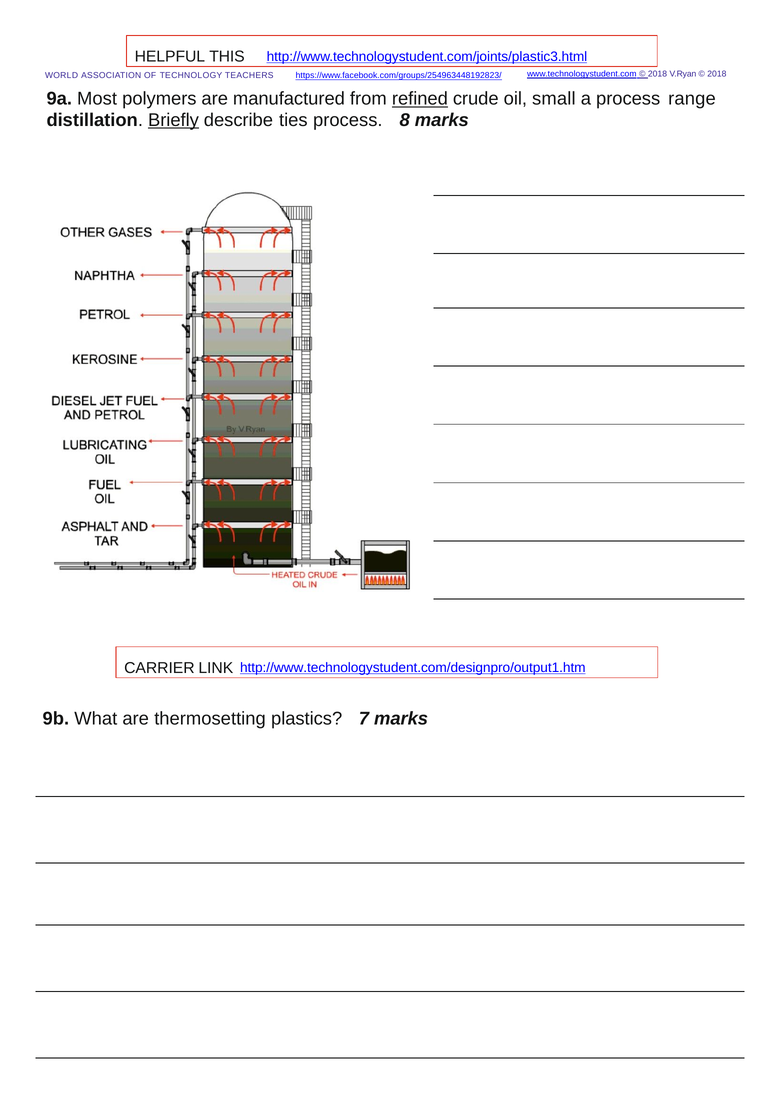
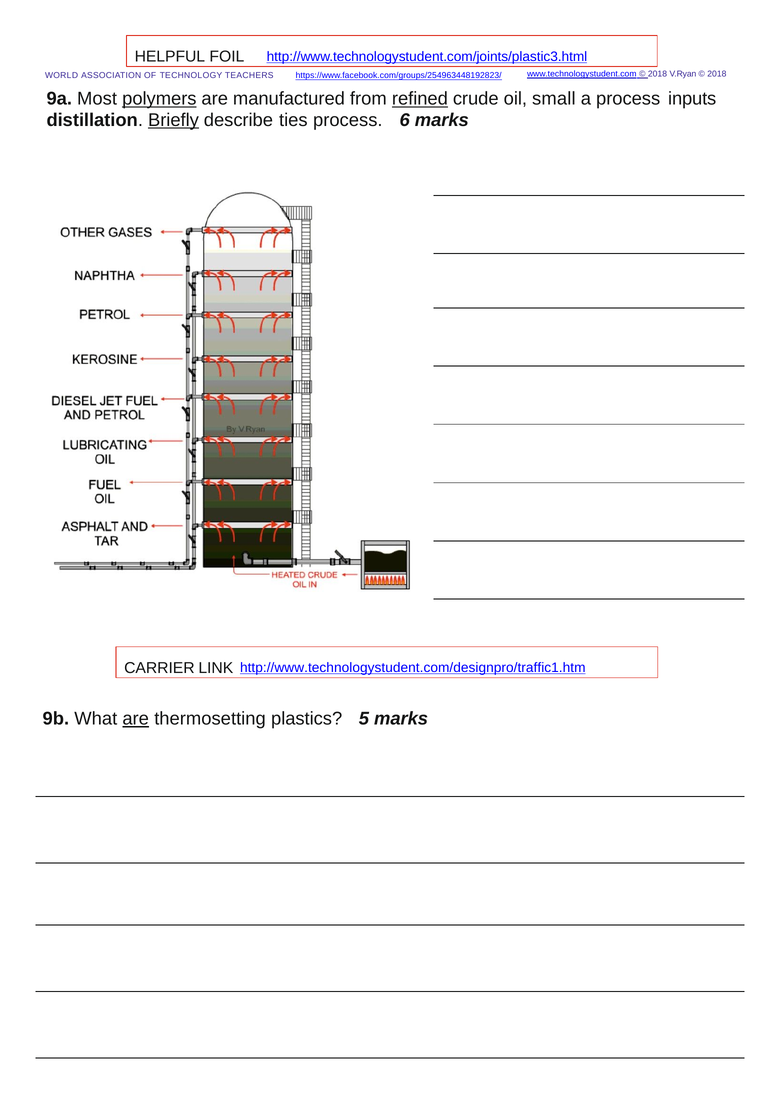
THIS: THIS -> FOIL (227, 56)
polymers underline: none -> present (159, 99)
range: range -> inputs (692, 99)
8: 8 -> 6 (405, 120)
http://www.technologystudent.com/designpro/output1.htm: http://www.technologystudent.com/designpro/output1.htm -> http://www.technologystudent.com/designpro/traffic1.htm (413, 667)
are underline: none -> present (136, 719)
7: 7 -> 5 (364, 719)
